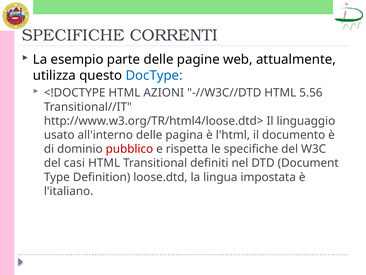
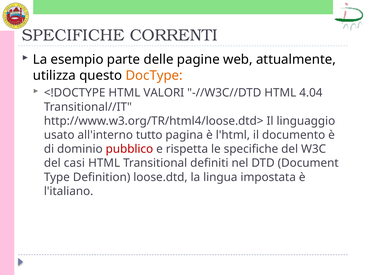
DocType colour: blue -> orange (154, 75)
AZIONI: AZIONI -> VALORI (164, 93)
5.56: 5.56 -> 4.04 (311, 93)
all'interno delle: delle -> tutto (149, 135)
